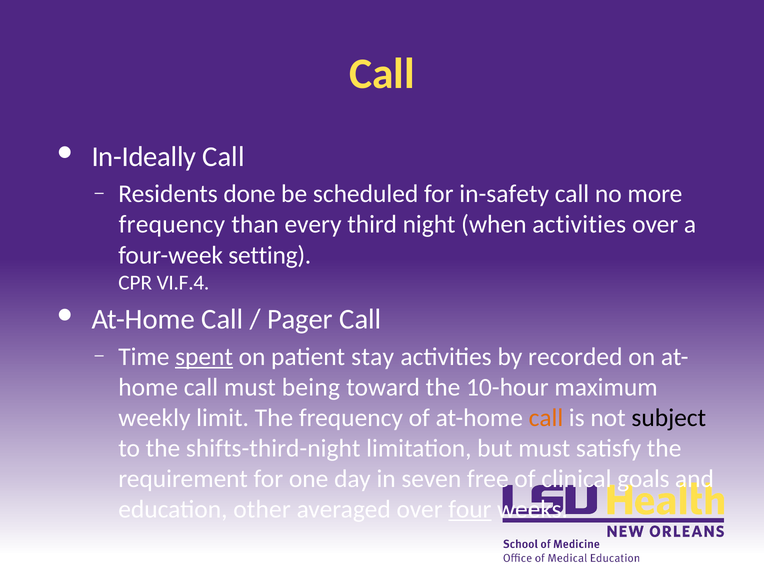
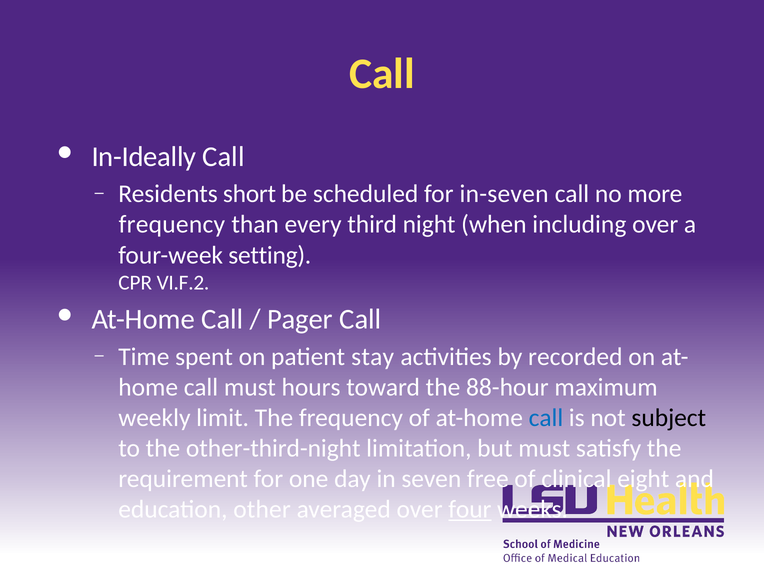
done: done -> short (250, 194)
in-safety: in-safety -> in-seven (504, 194)
when activities: activities -> including (579, 225)
VI.F.4: VI.F.4 -> VI.F.2 (183, 283)
spent underline: present -> none (204, 357)
being: being -> hours (311, 387)
10-hour: 10-hour -> 88-hour (507, 387)
call colour: orange -> blue (546, 418)
shifts-third-night: shifts-third-night -> other-third-night (273, 448)
goals: goals -> eight (643, 479)
